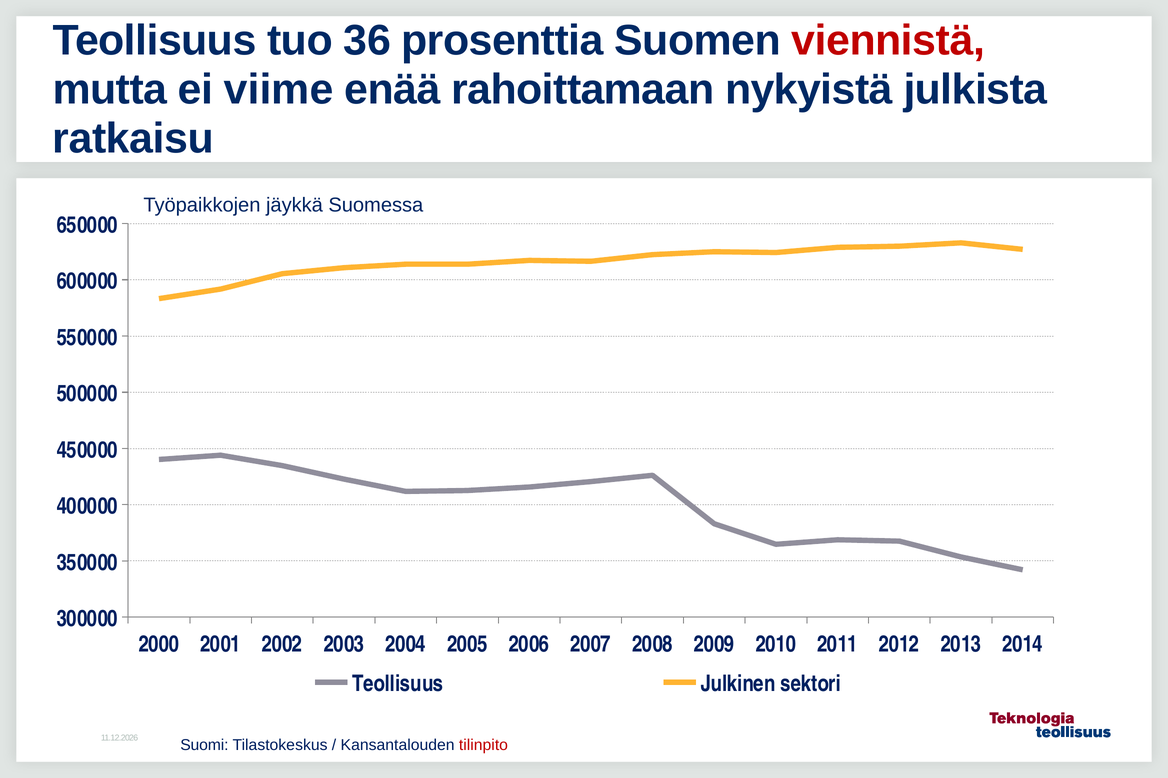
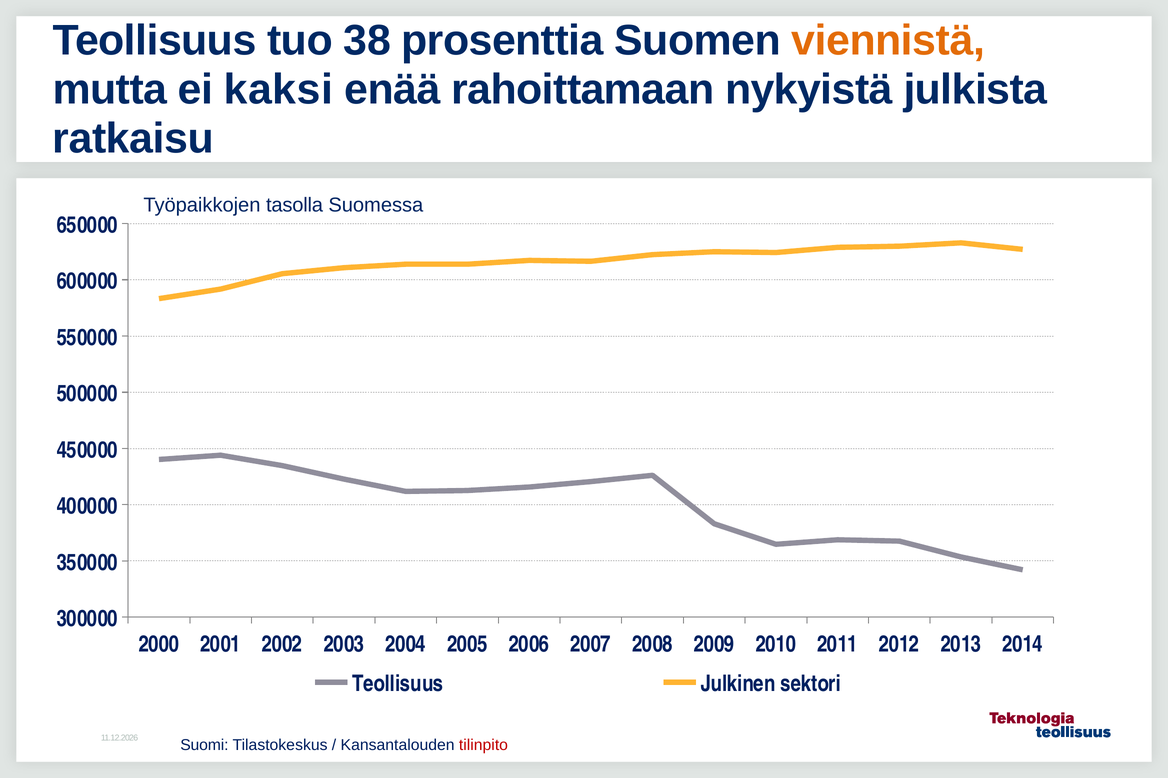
36: 36 -> 38 (367, 41)
viennistä colour: red -> orange (888, 41)
viime: viime -> kaksi (278, 90)
jäykkä: jäykkä -> tasolla (295, 205)
